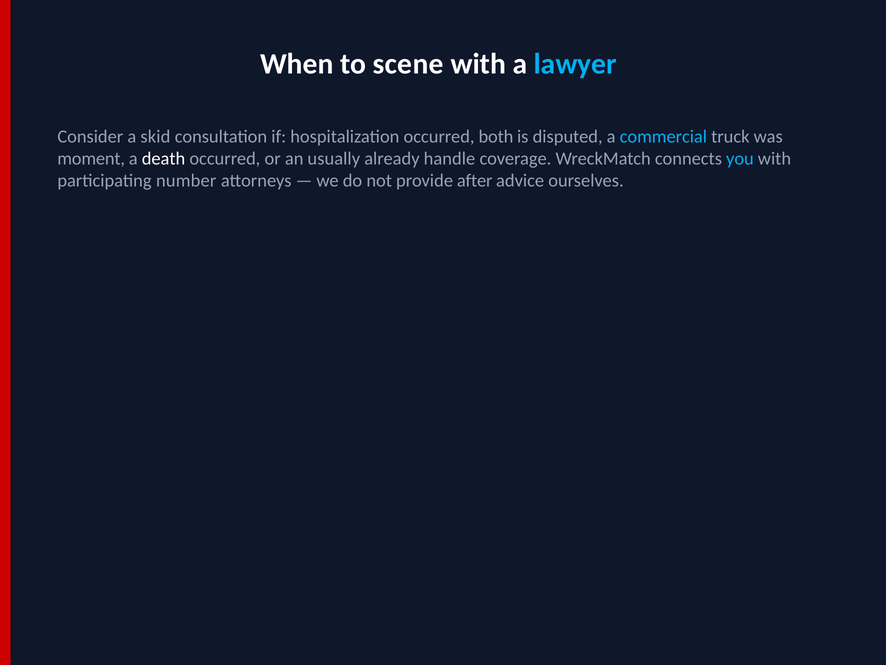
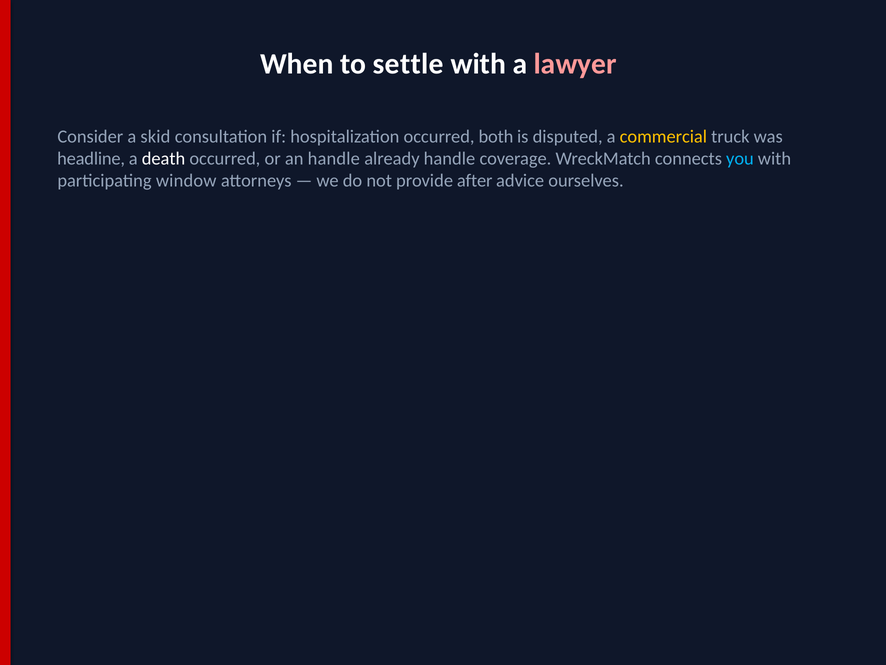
scene: scene -> settle (408, 64)
lawyer colour: light blue -> pink (575, 64)
commercial colour: light blue -> yellow (663, 136)
moment: moment -> headline (91, 158)
an usually: usually -> handle (334, 158)
number: number -> window (186, 181)
